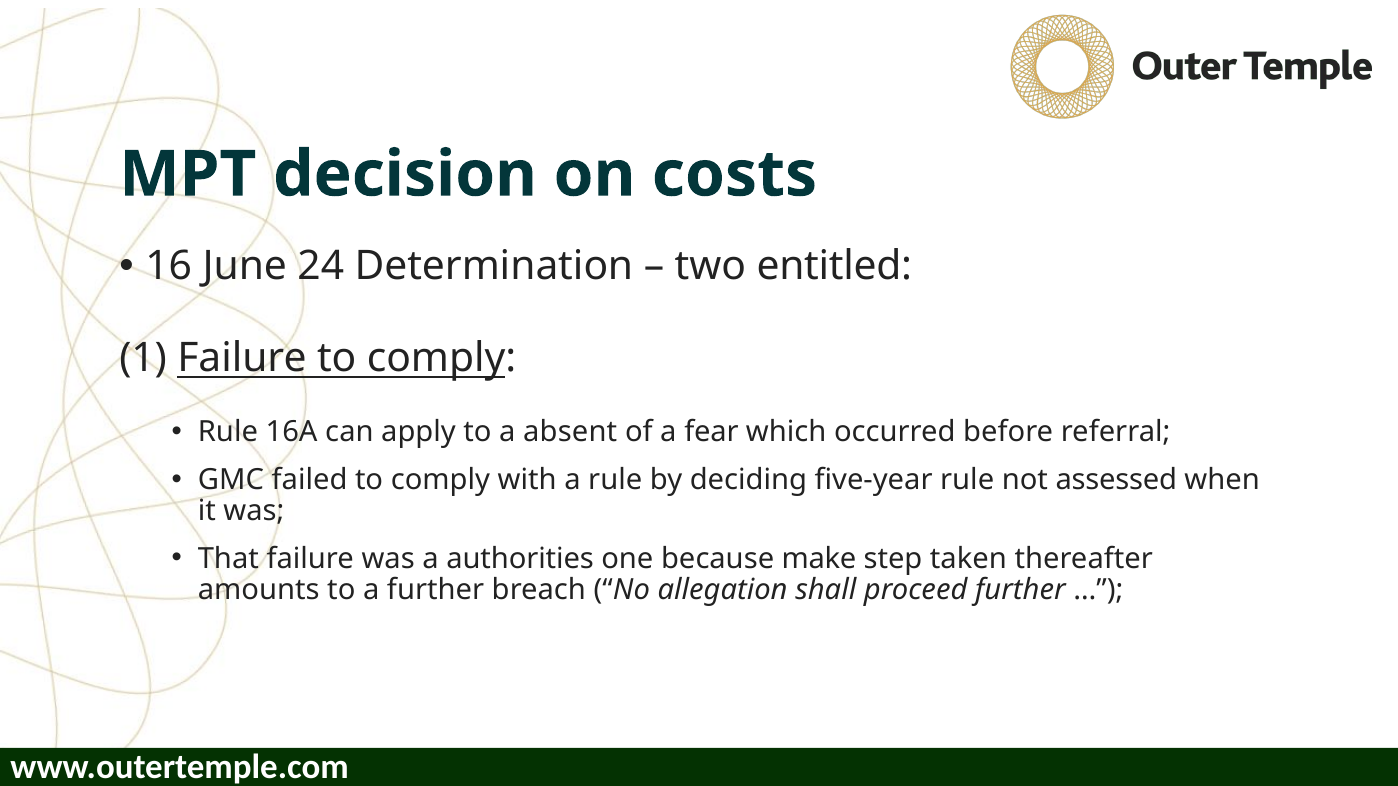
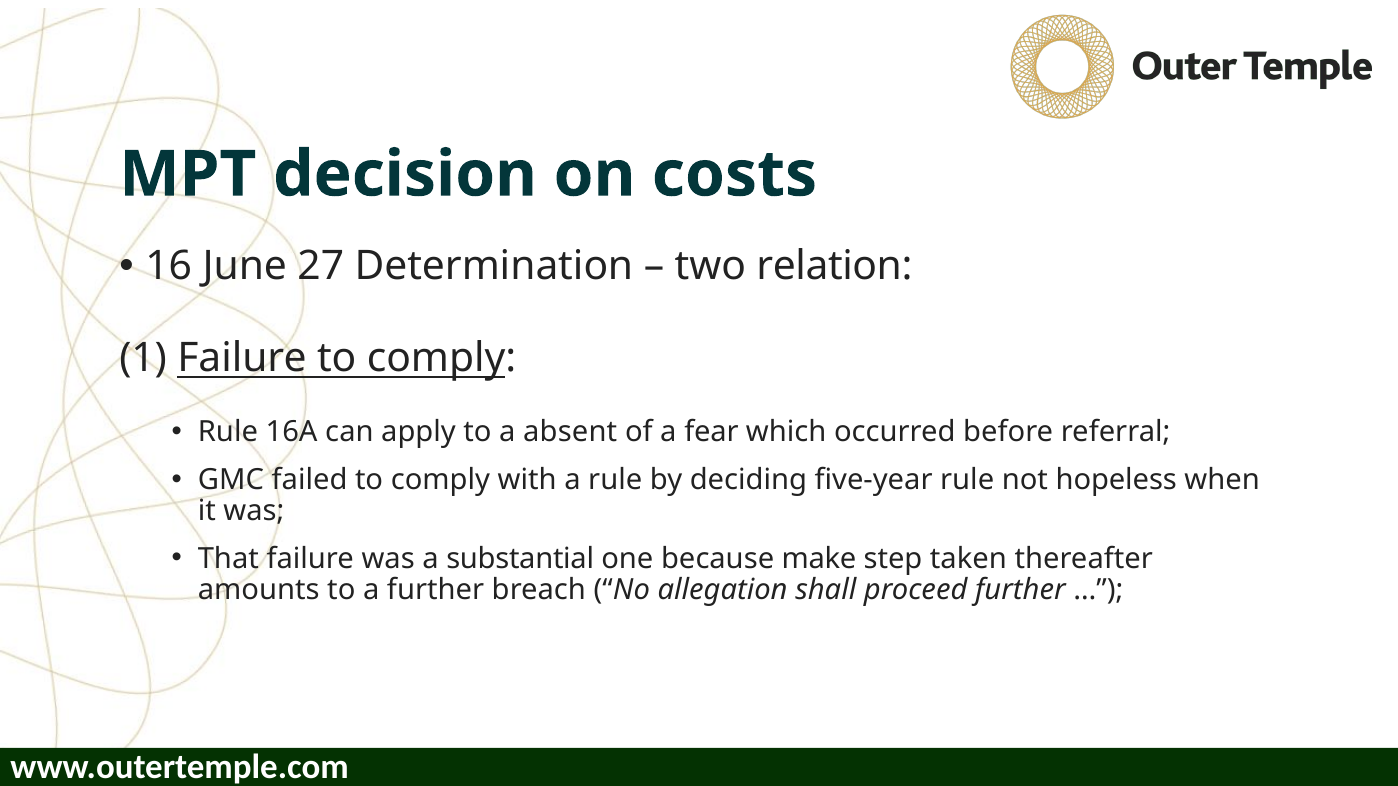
24: 24 -> 27 (321, 266)
entitled: entitled -> relation (834, 266)
assessed: assessed -> hopeless (1116, 480)
authorities: authorities -> substantial (520, 559)
